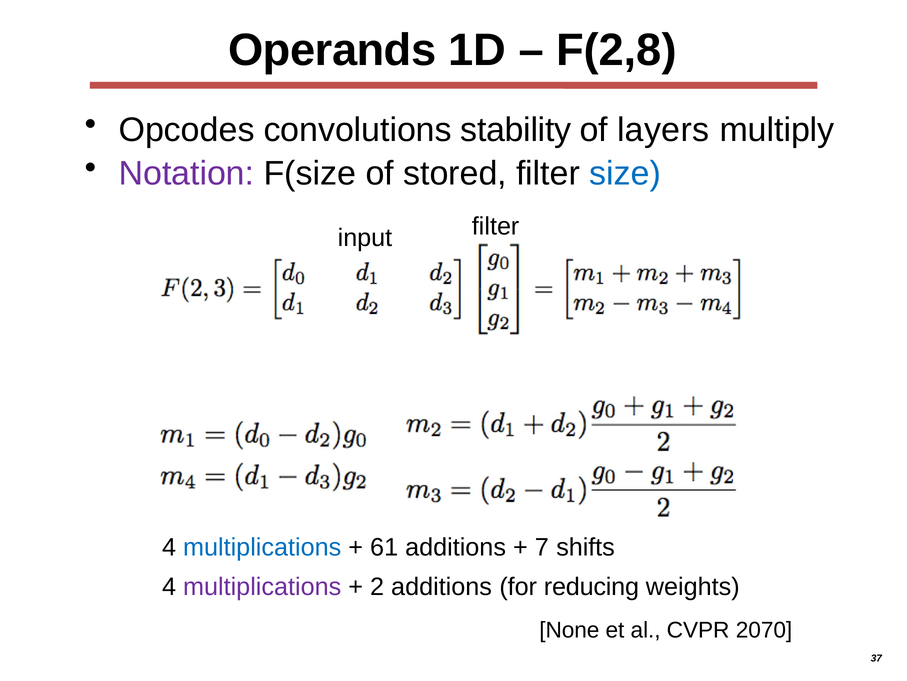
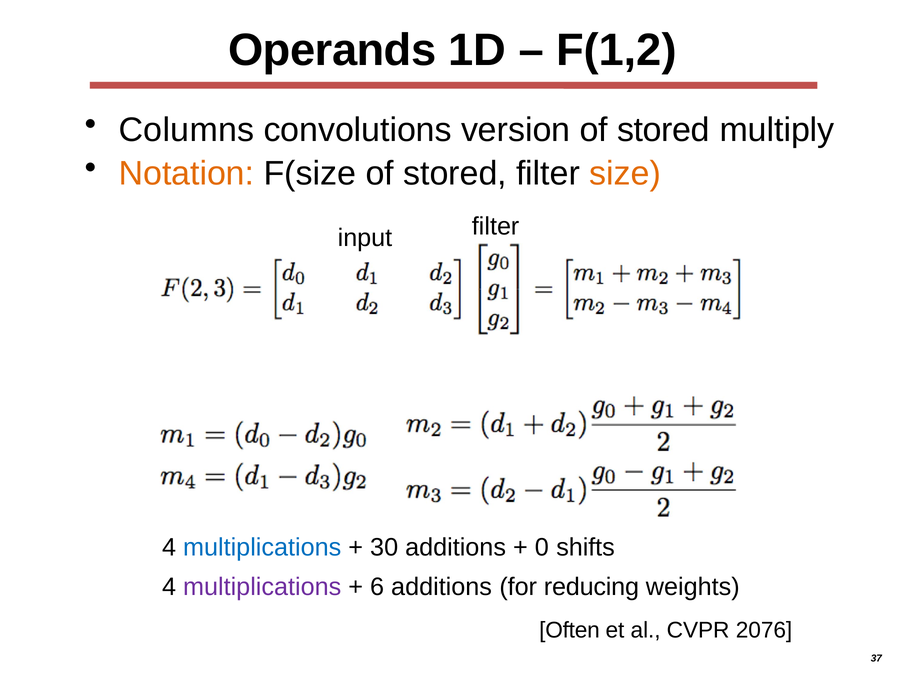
F(2,8: F(2,8 -> F(1,2 (616, 50)
Opcodes: Opcodes -> Columns (187, 130)
stability: stability -> version (516, 130)
layers: layers -> stored (663, 130)
Notation colour: purple -> orange (186, 174)
size colour: blue -> orange (625, 174)
61: 61 -> 30 (384, 547)
7: 7 -> 0 (542, 547)
2: 2 -> 6 (377, 586)
None: None -> Often (569, 630)
2070: 2070 -> 2076 (764, 630)
